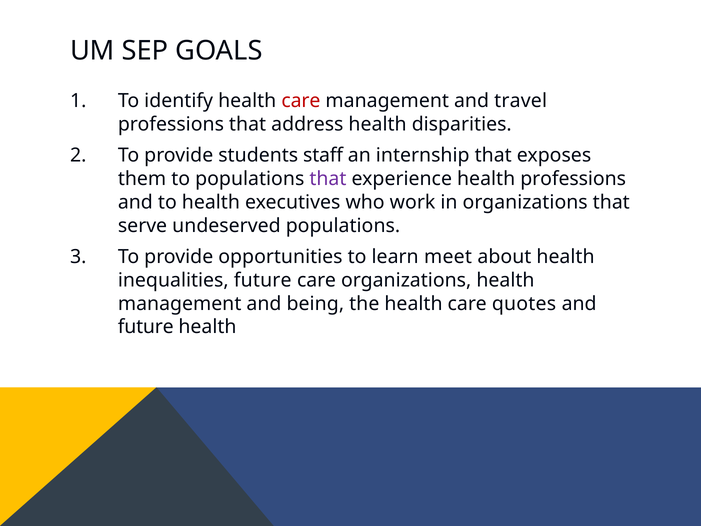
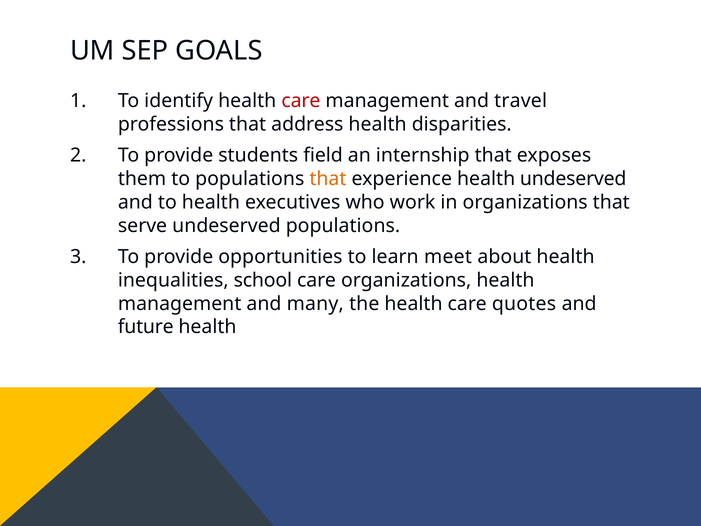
staff: staff -> field (323, 155)
that colour: purple -> orange (328, 179)
health professions: professions -> undeserved (573, 179)
inequalities future: future -> school (263, 280)
being: being -> many (315, 304)
